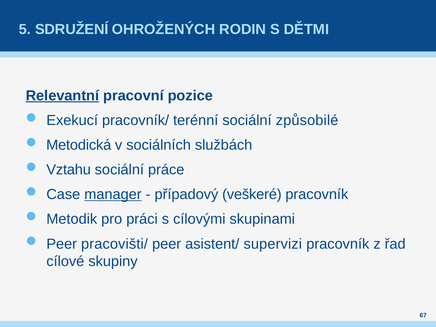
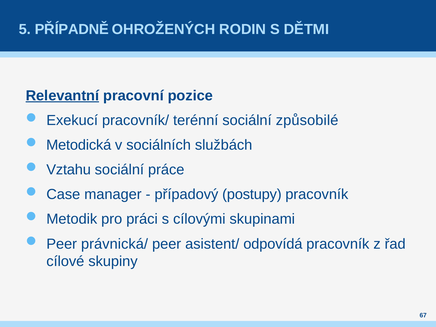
SDRUŽENÍ: SDRUŽENÍ -> PŘÍPADNĚ (72, 29)
manager underline: present -> none (113, 194)
veškeré: veškeré -> postupy (252, 194)
pracovišti/: pracovišti/ -> právnická/ (115, 244)
supervizi: supervizi -> odpovídá (273, 244)
